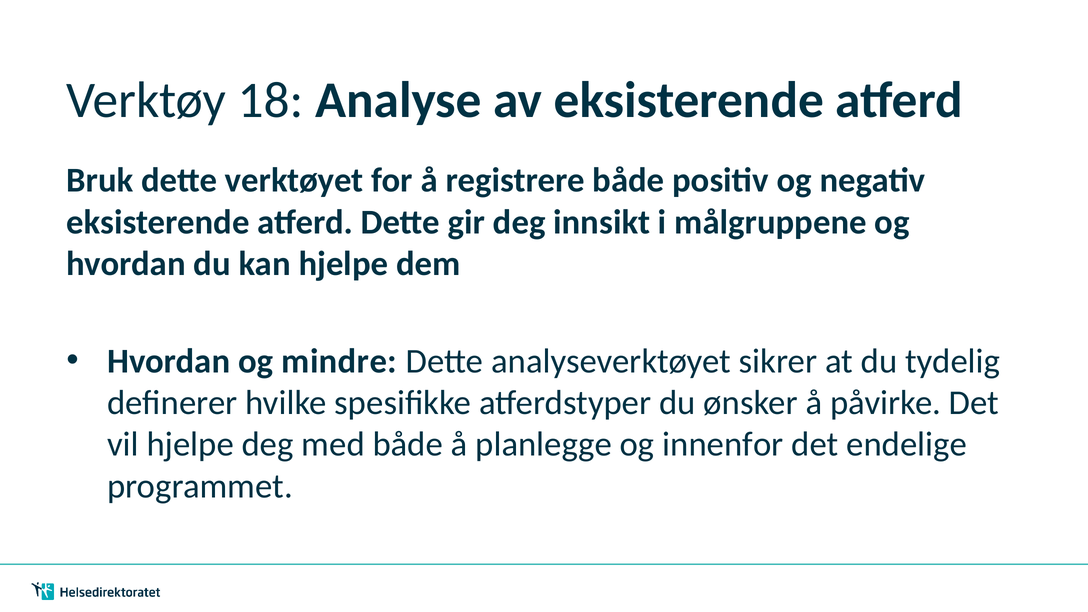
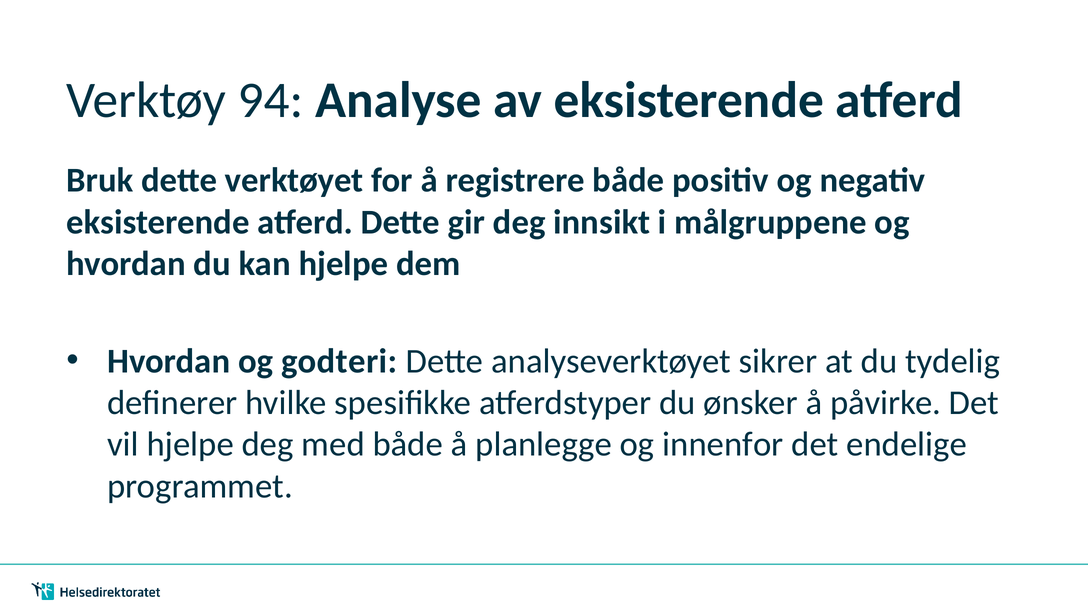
18: 18 -> 94 (270, 100)
mindre: mindre -> godteri (339, 361)
